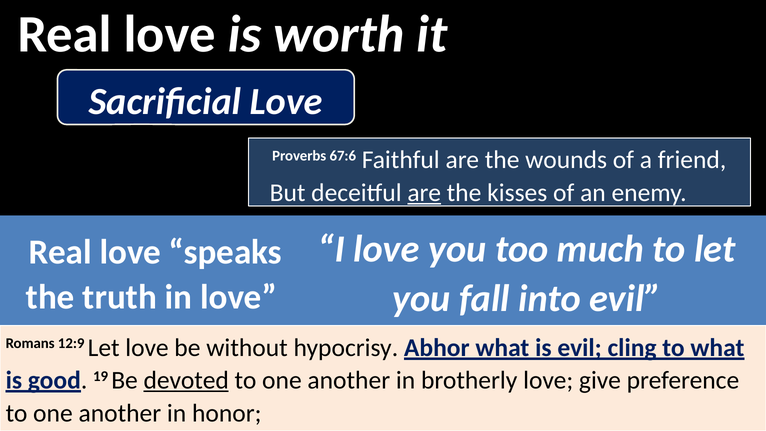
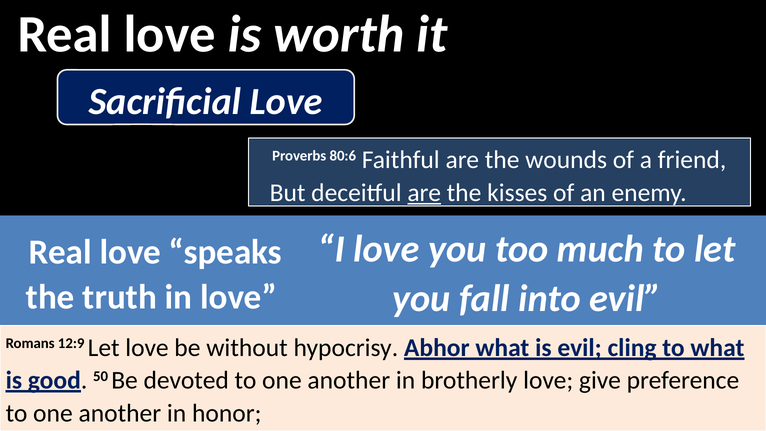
67:6: 67:6 -> 80:6 (343, 156)
19: 19 -> 50 (101, 376)
devoted underline: present -> none (186, 380)
